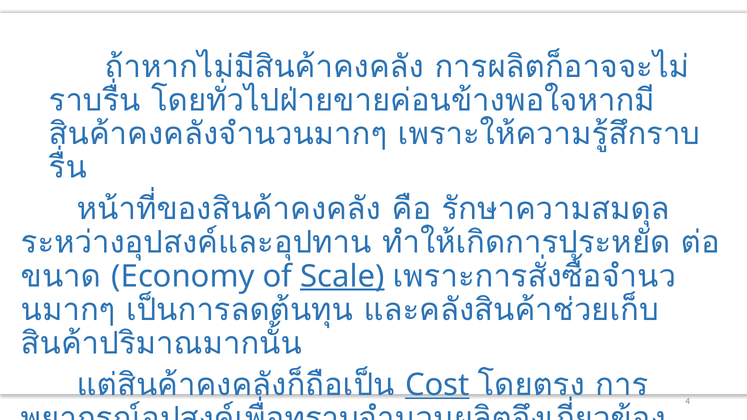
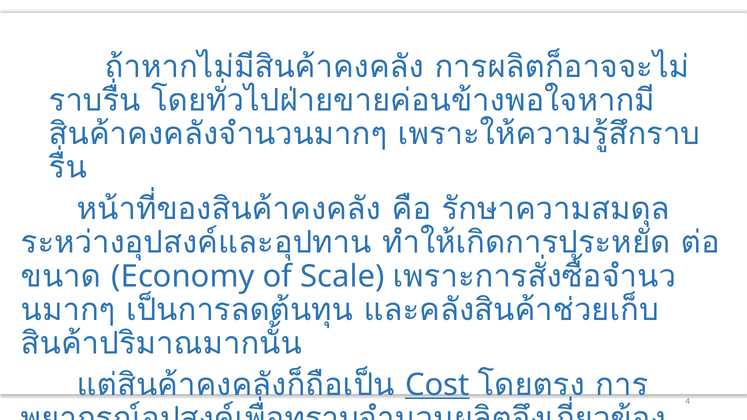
Scale underline: present -> none (342, 276)
